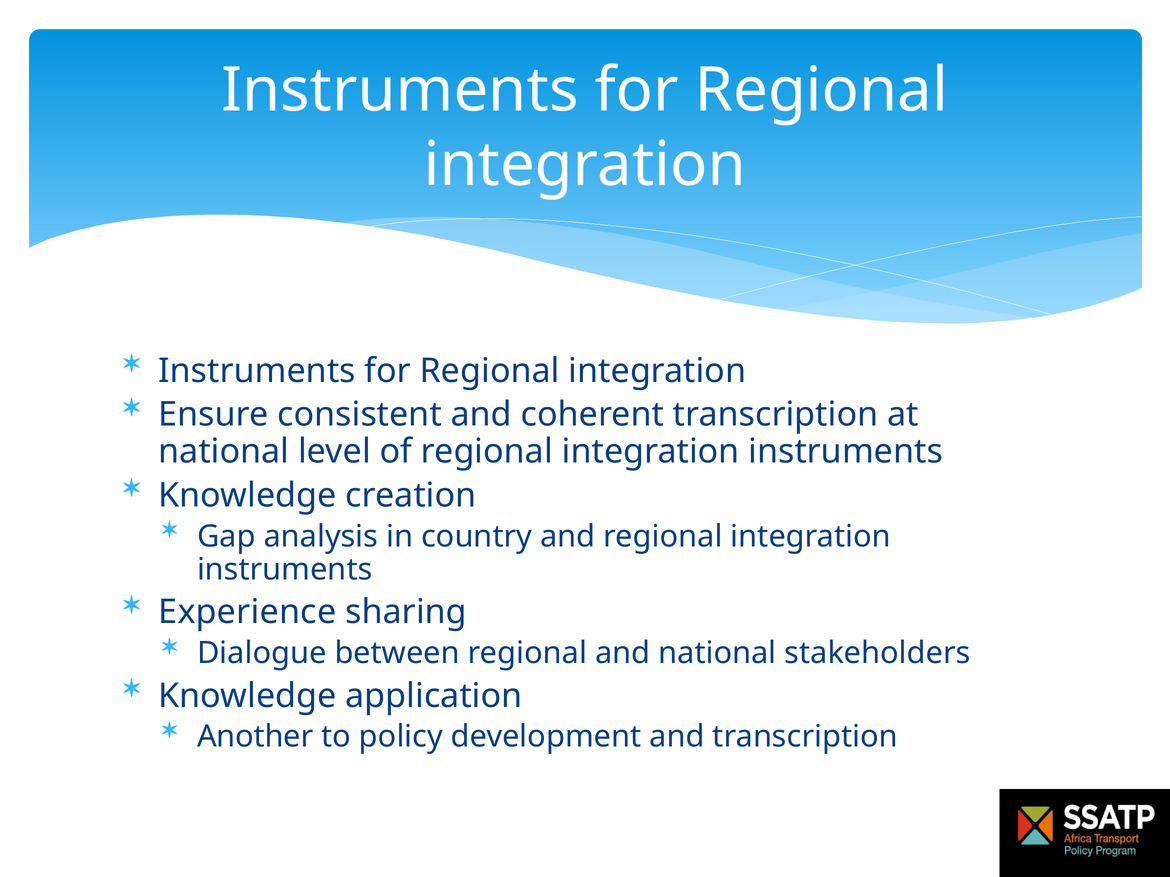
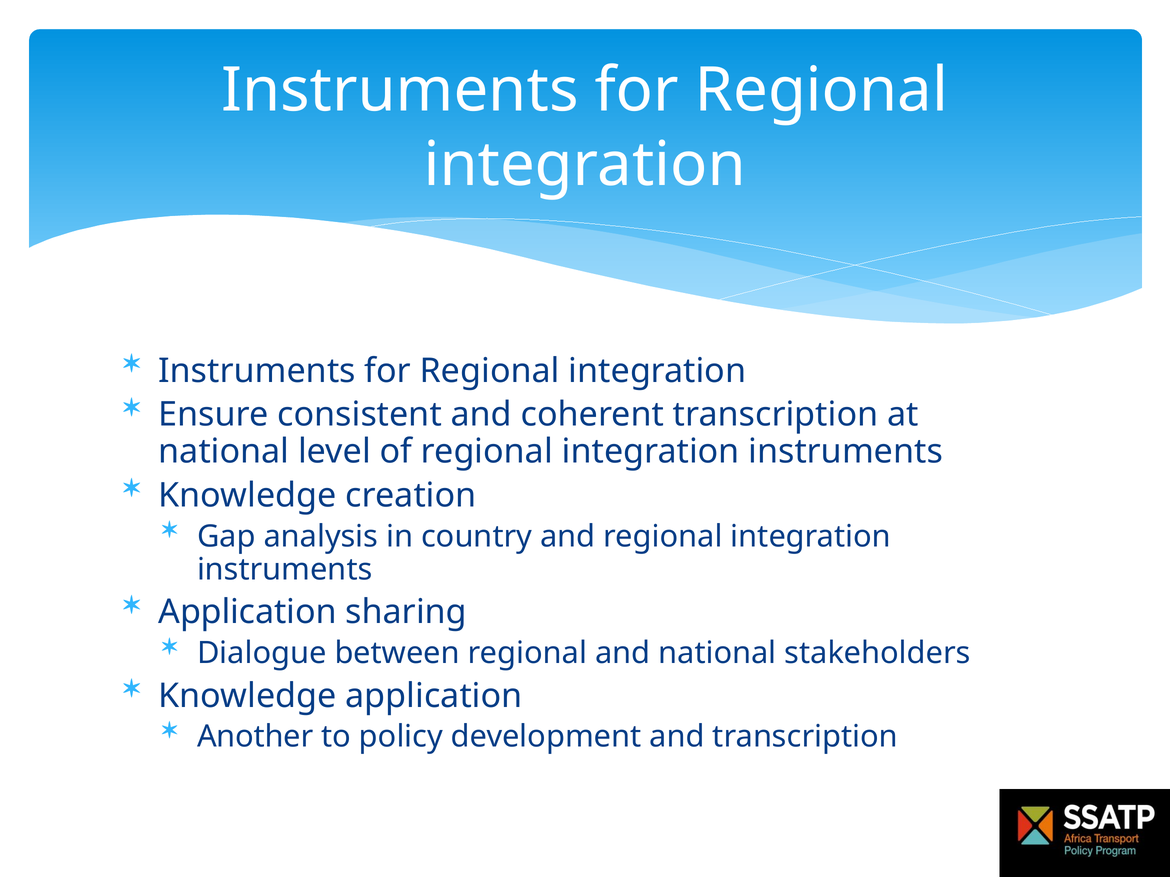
Experience: Experience -> Application (247, 613)
